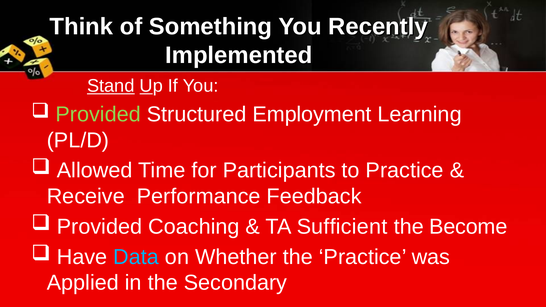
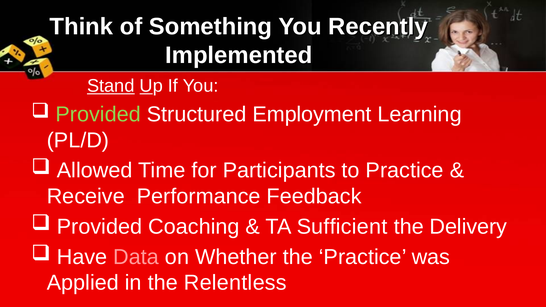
Become: Become -> Delivery (468, 227)
Data colour: light blue -> pink (136, 257)
Secondary: Secondary -> Relentless (235, 283)
